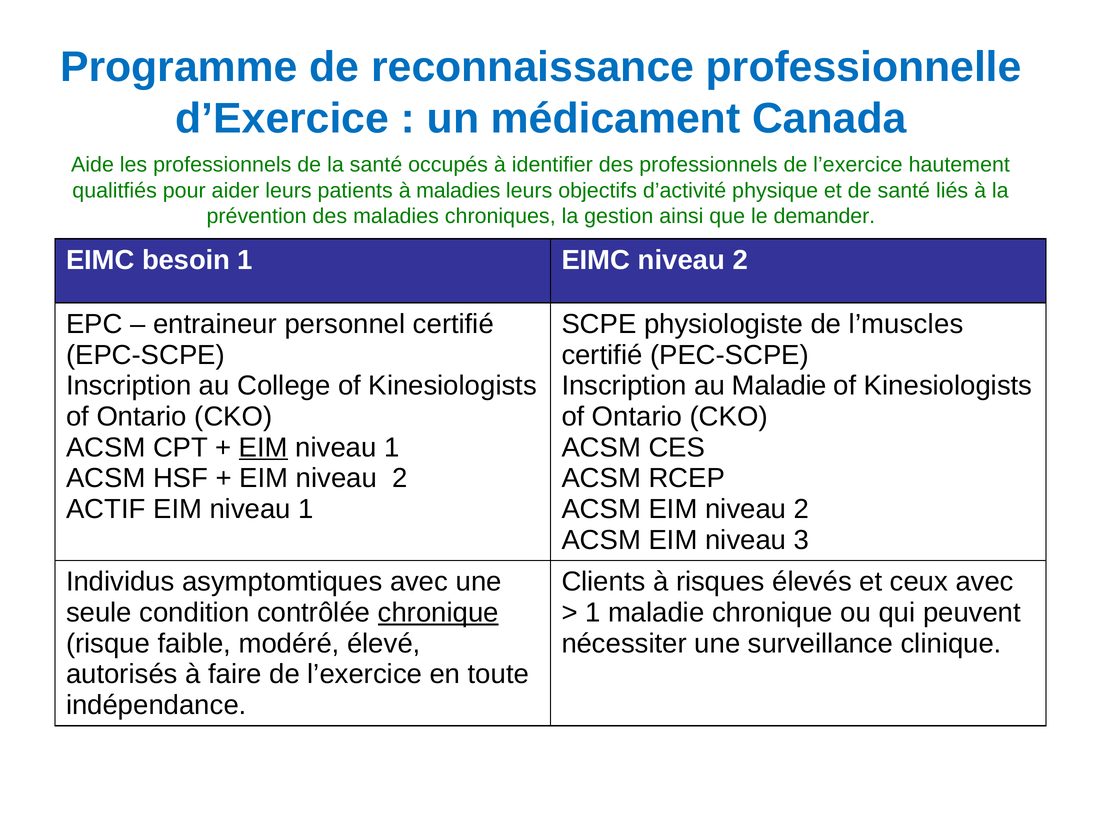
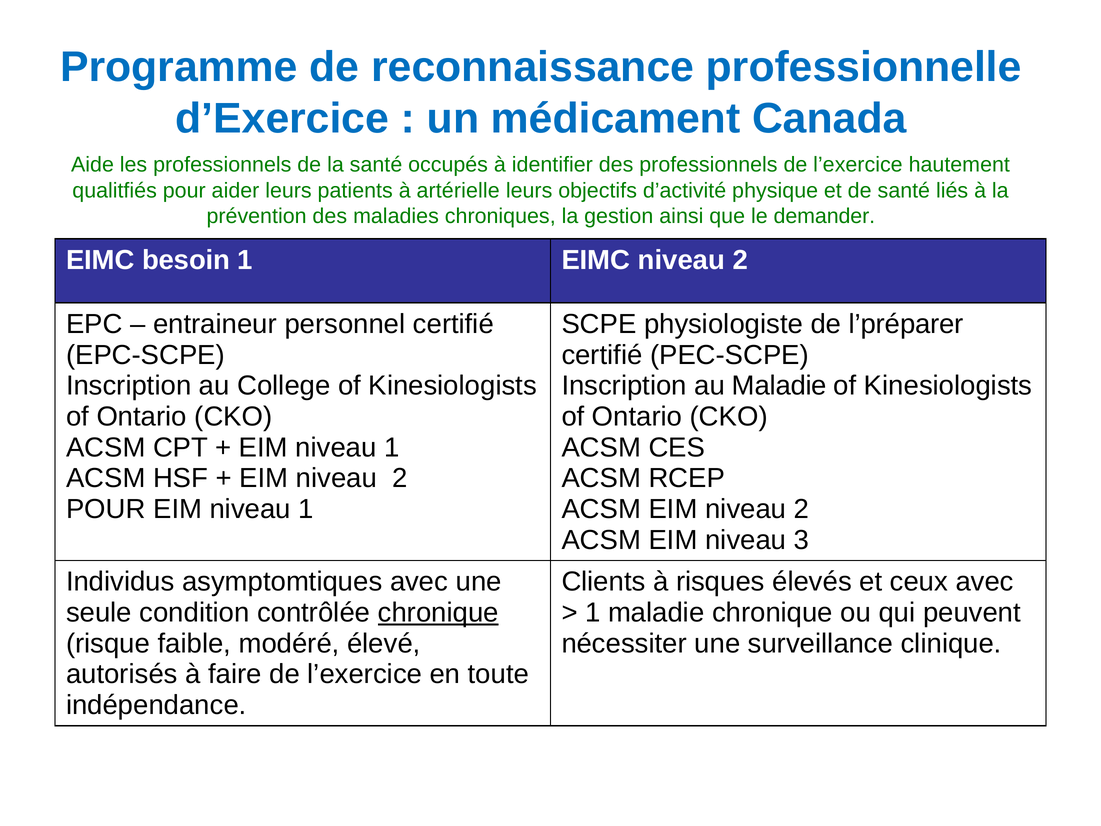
à maladies: maladies -> artérielle (458, 190)
l’muscles: l’muscles -> l’préparer (906, 324)
EIM underline: present -> none (263, 447)
ACTIF: ACTIF -> POUR (106, 509)
